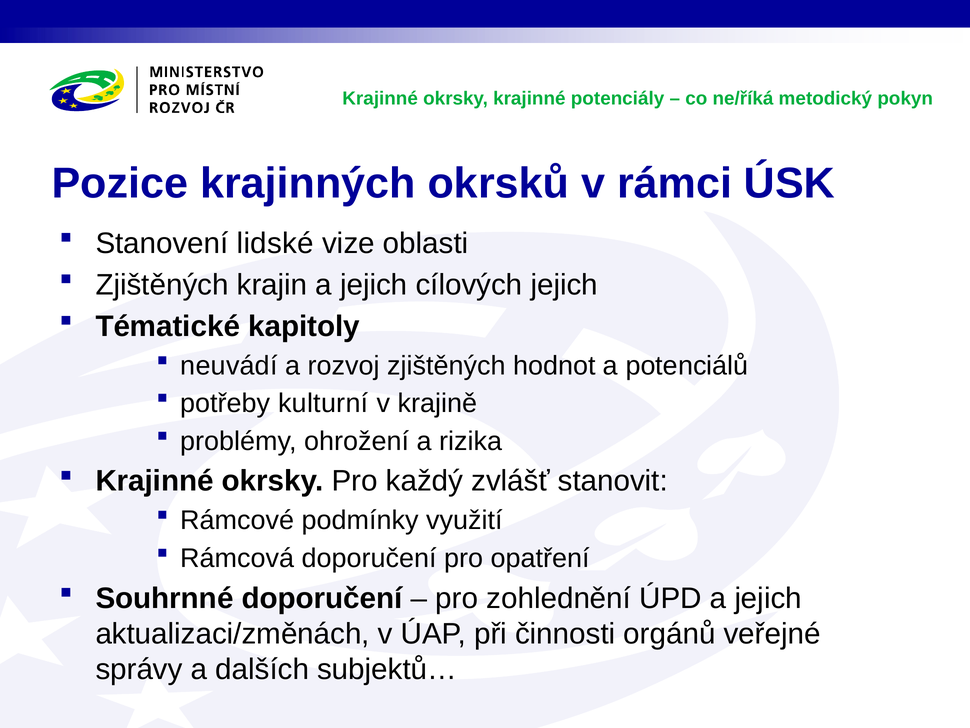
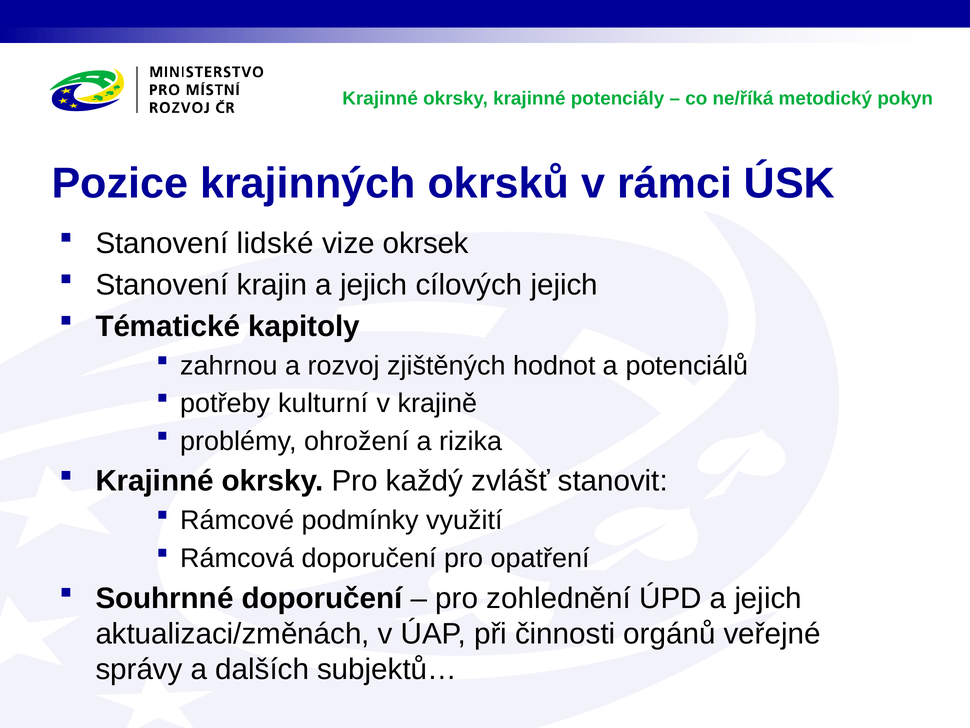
oblasti: oblasti -> okrsek (426, 243)
Zjištěných: Zjištěných -> Stanovení (162, 285)
neuvádí: neuvádí -> zahrnou (229, 365)
